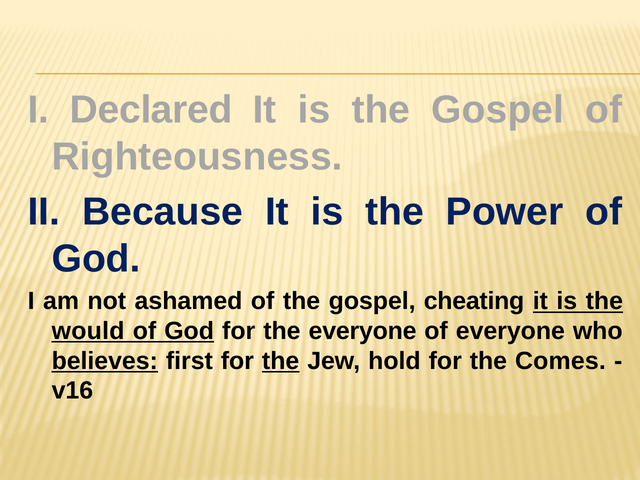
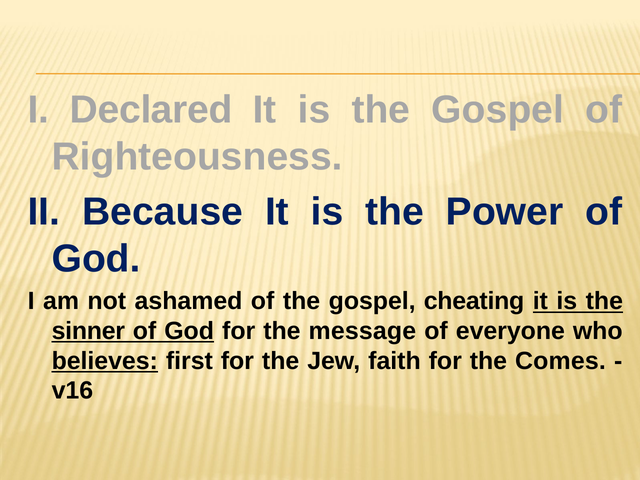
would: would -> sinner (88, 331)
the everyone: everyone -> message (362, 331)
the underline: present -> none (281, 361)
hold: hold -> faith (394, 361)
